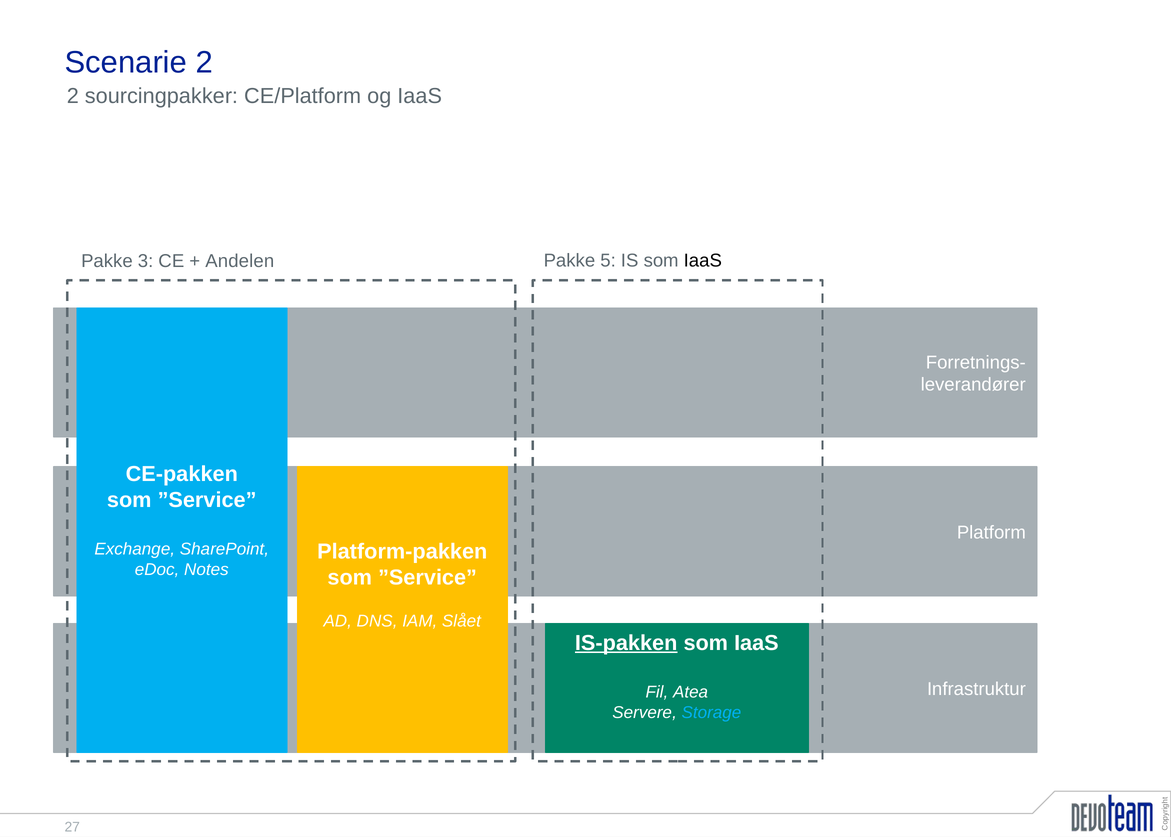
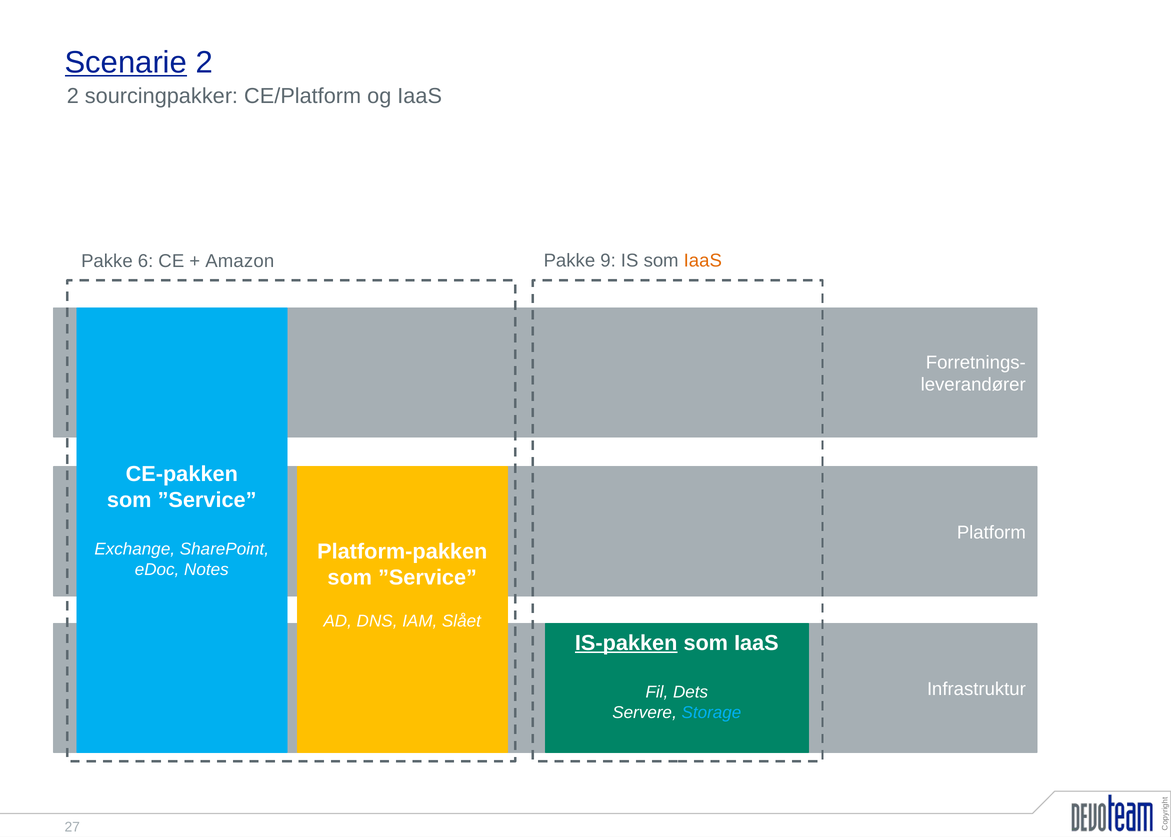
Scenarie underline: none -> present (126, 62)
3: 3 -> 6 (146, 261)
Andelen: Andelen -> Amazon (240, 261)
5: 5 -> 9 (608, 260)
IaaS colour: black -> orange (703, 260)
Atea: Atea -> Dets (691, 691)
